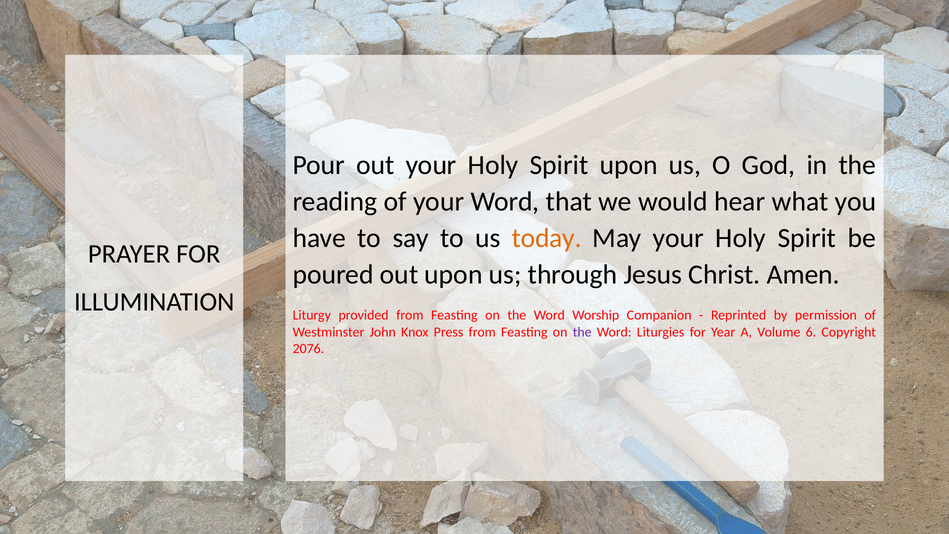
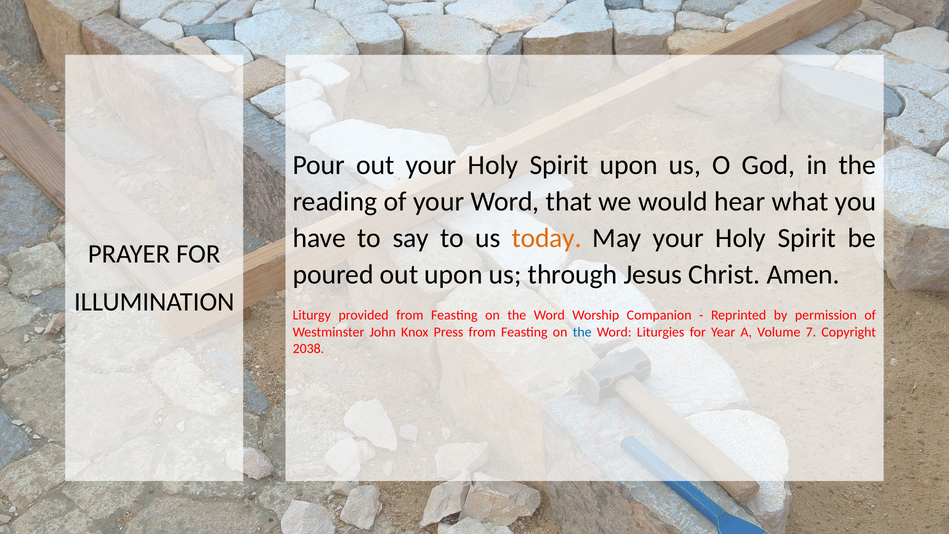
the colour: purple -> blue (582, 332)
6: 6 -> 7 (811, 332)
2076: 2076 -> 2038 (308, 349)
